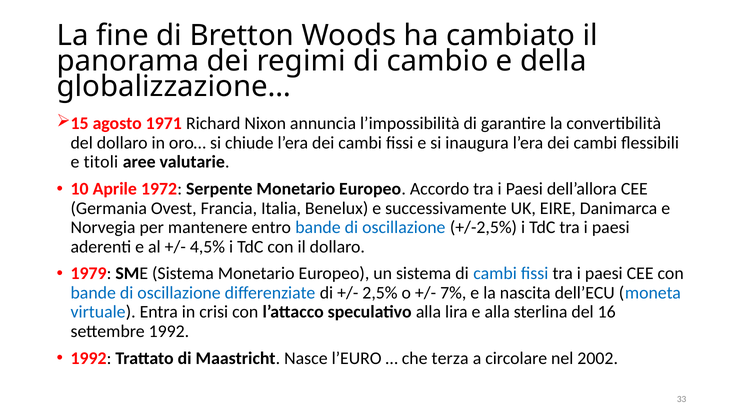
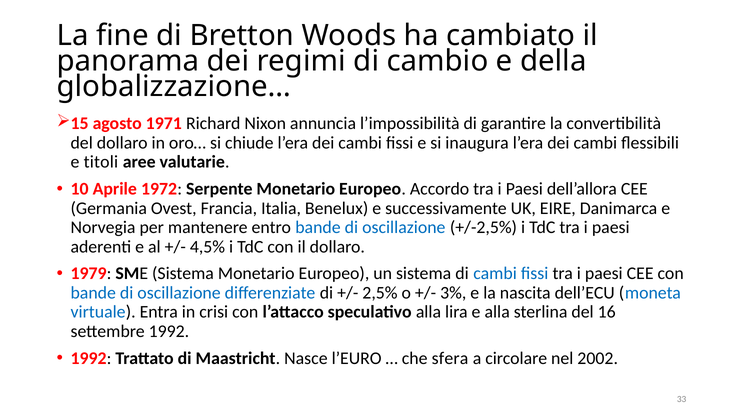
7%: 7% -> 3% (453, 293)
terza: terza -> sfera (450, 358)
